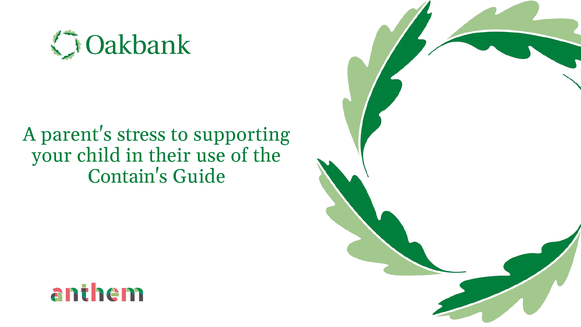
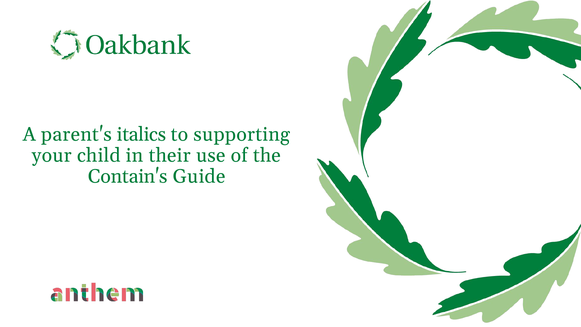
stress: stress -> italics (142, 134)
